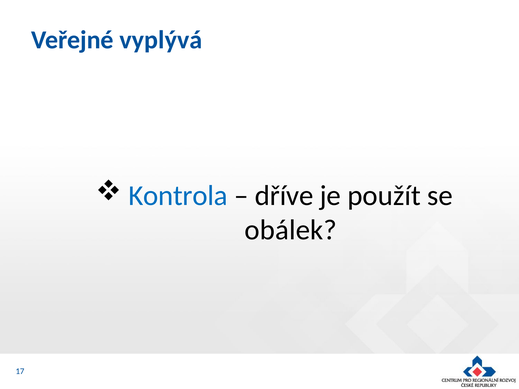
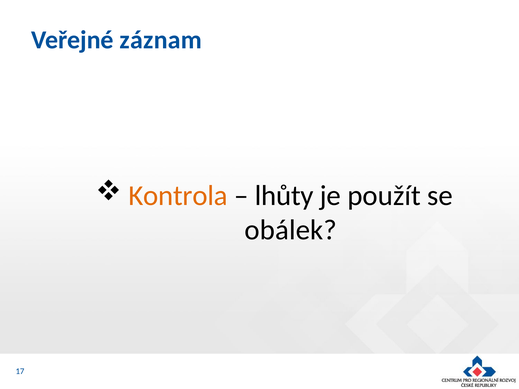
vyplývá: vyplývá -> záznam (161, 40)
Kontrola colour: blue -> orange (178, 196)
dříve: dříve -> lhůty (284, 196)
